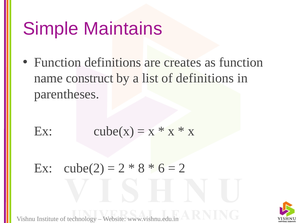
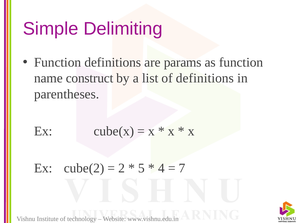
Maintains: Maintains -> Delimiting (123, 29)
creates: creates -> params (183, 63)
8: 8 -> 5 (141, 169)
6: 6 -> 4 (161, 169)
2: 2 -> 7 (182, 169)
